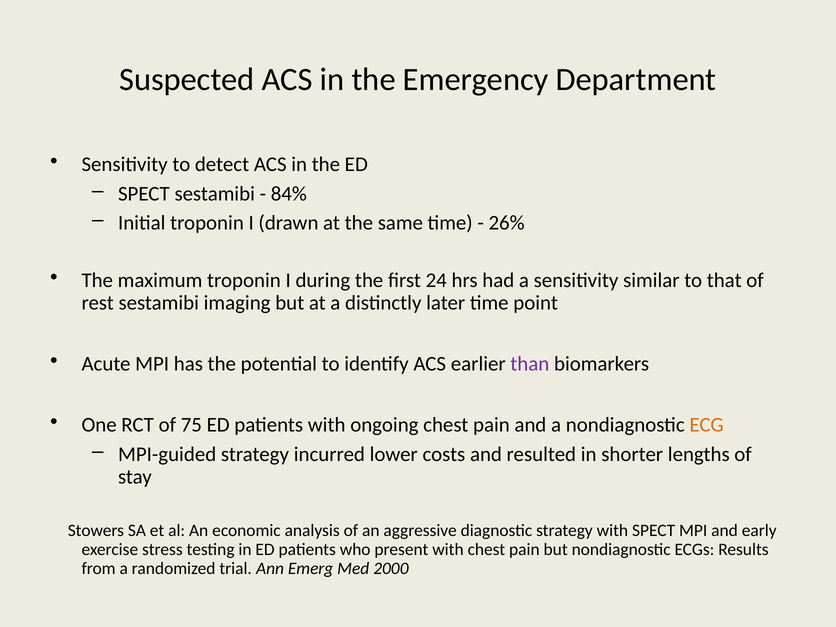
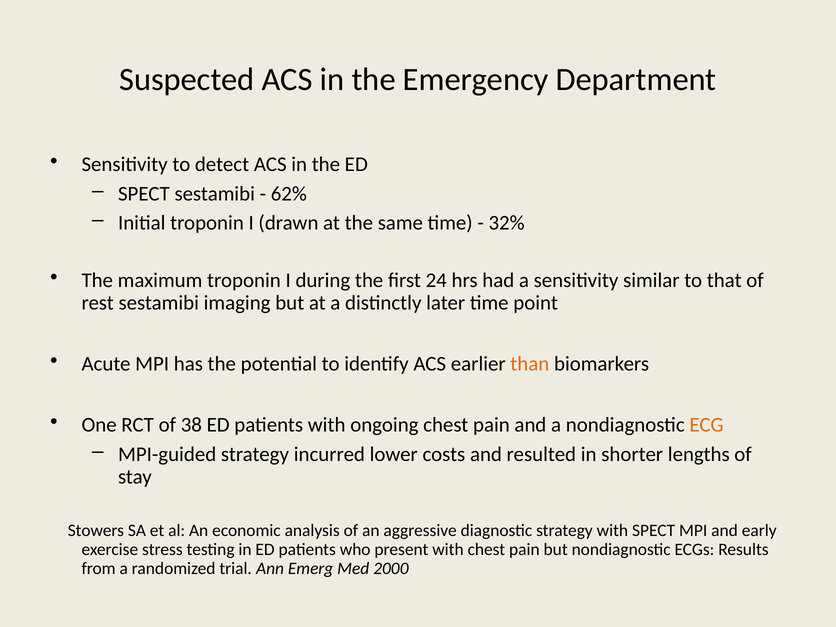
84%: 84% -> 62% (289, 194)
26%: 26% -> 32% (507, 223)
than colour: purple -> orange (530, 364)
75: 75 -> 38 (191, 425)
